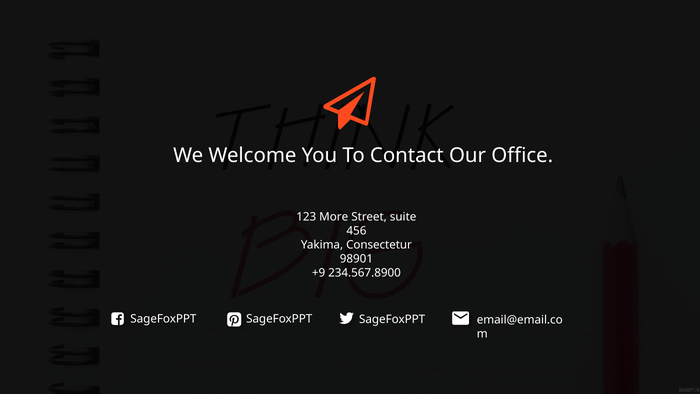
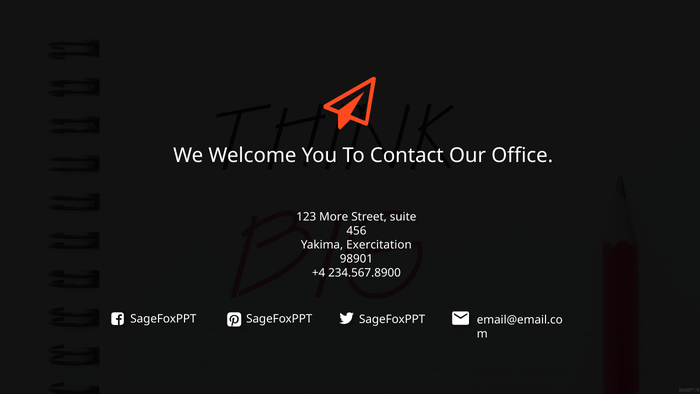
Consectetur: Consectetur -> Exercitation (379, 245)
+9: +9 -> +4 (319, 273)
